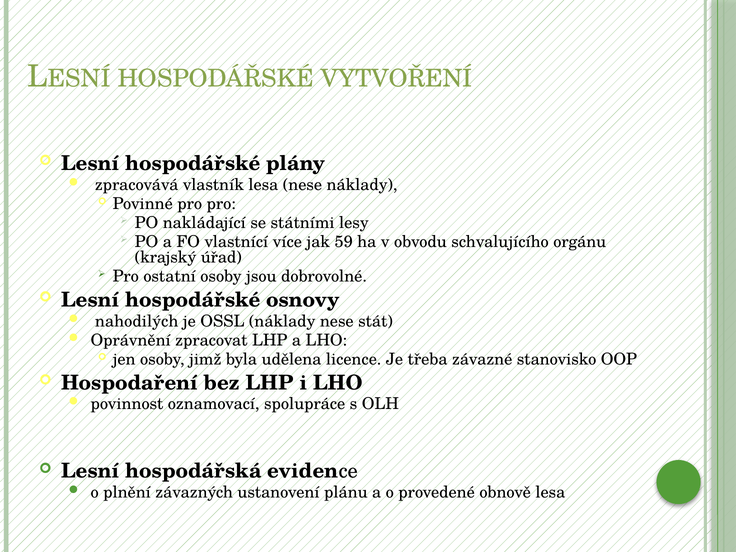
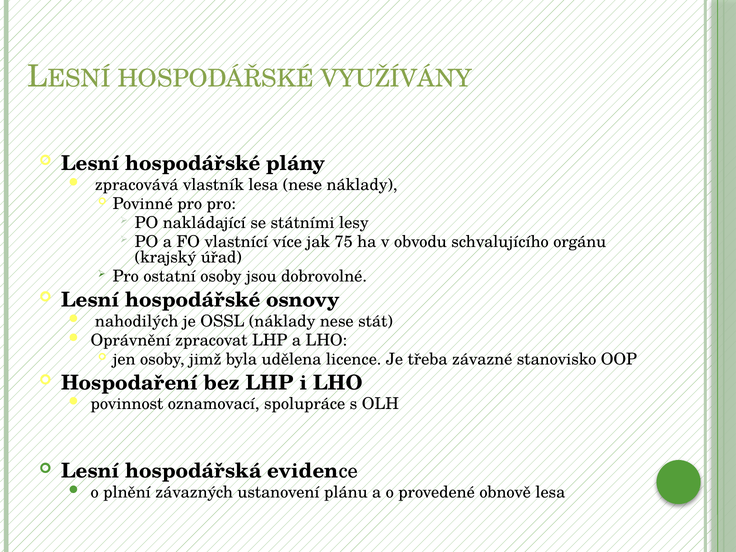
VYTVOŘENÍ: VYTVOŘENÍ -> VYUŽÍVÁNY (396, 78)
59: 59 -> 75 (344, 242)
